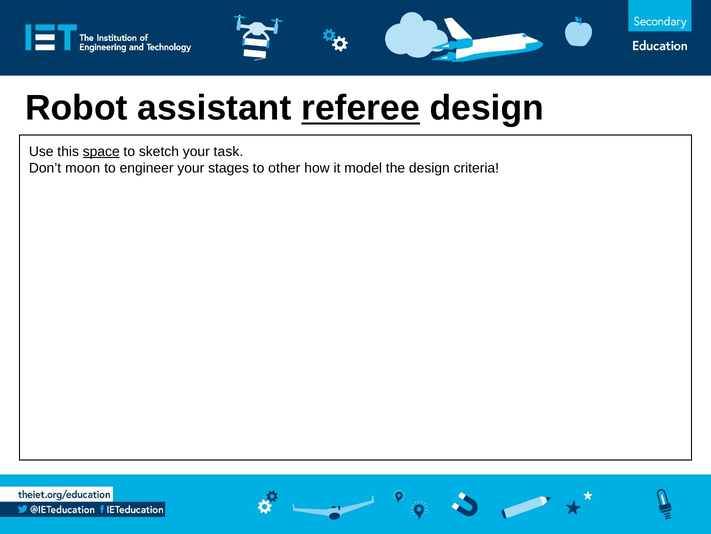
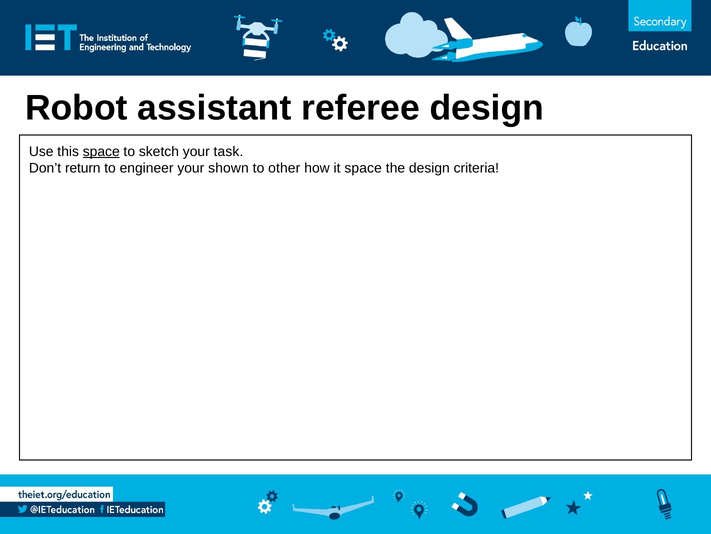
referee underline: present -> none (361, 108)
moon: moon -> return (83, 168)
stages: stages -> shown (229, 168)
it model: model -> space (363, 168)
